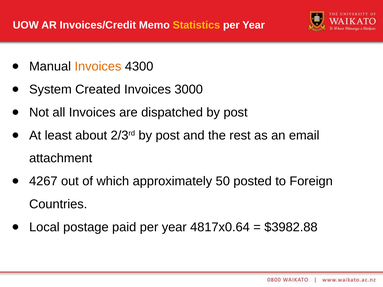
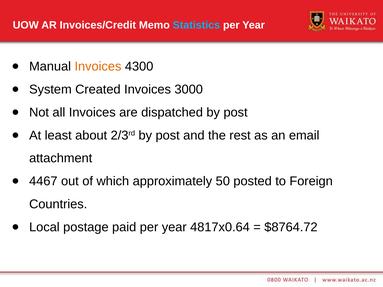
Statistics colour: yellow -> light blue (196, 25)
4267: 4267 -> 4467 (43, 181)
$3982.88: $3982.88 -> $8764.72 (291, 227)
